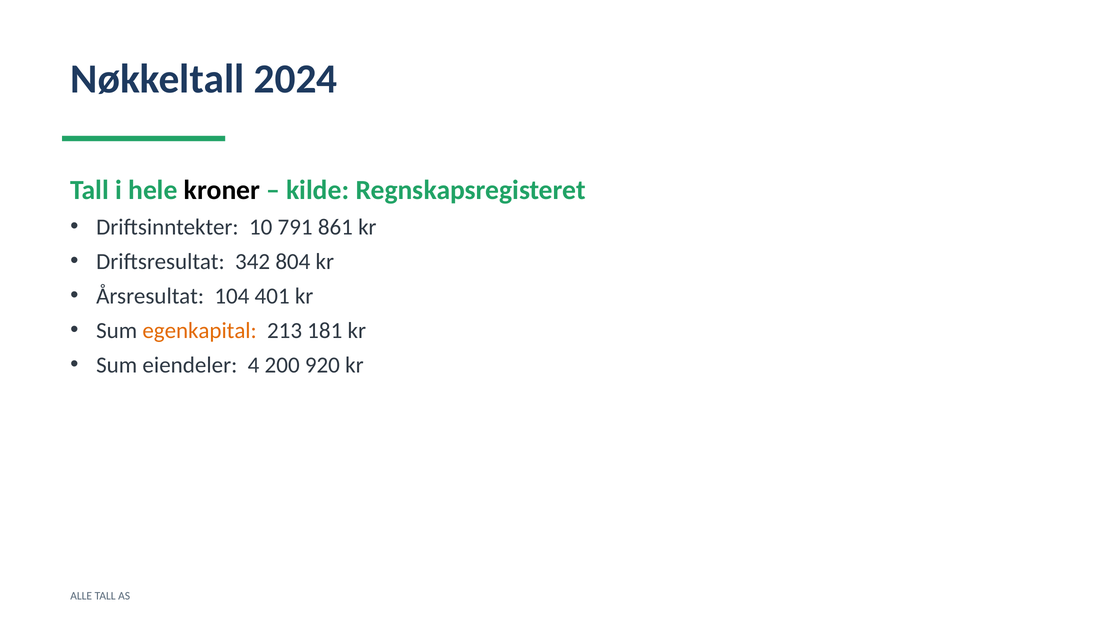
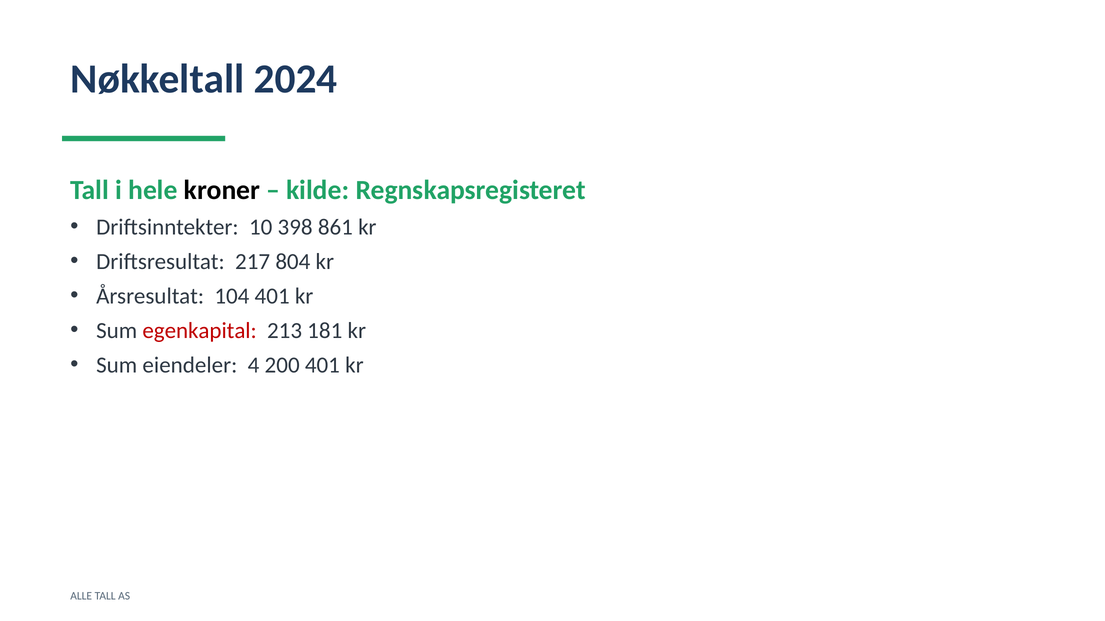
791: 791 -> 398 (295, 227)
342: 342 -> 217 (253, 262)
egenkapital colour: orange -> red (200, 331)
200 920: 920 -> 401 (322, 365)
